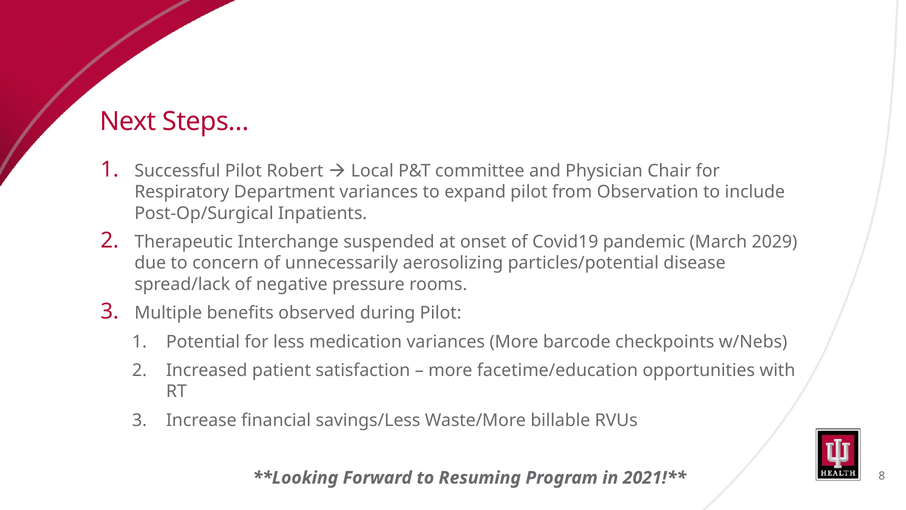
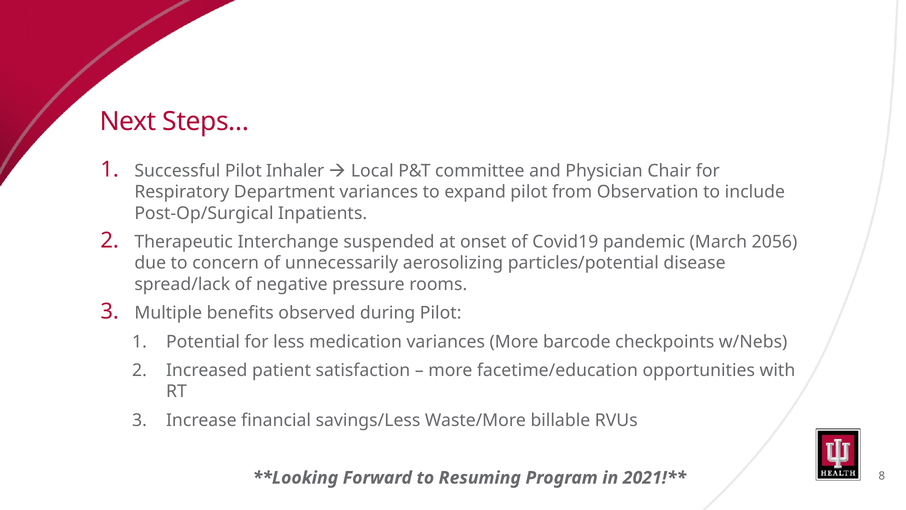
Robert: Robert -> Inhaler (295, 171)
2029: 2029 -> 2056 (775, 242)
